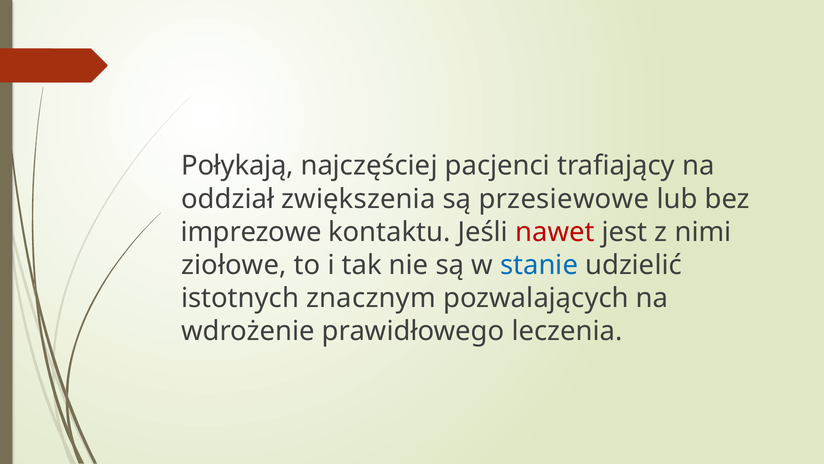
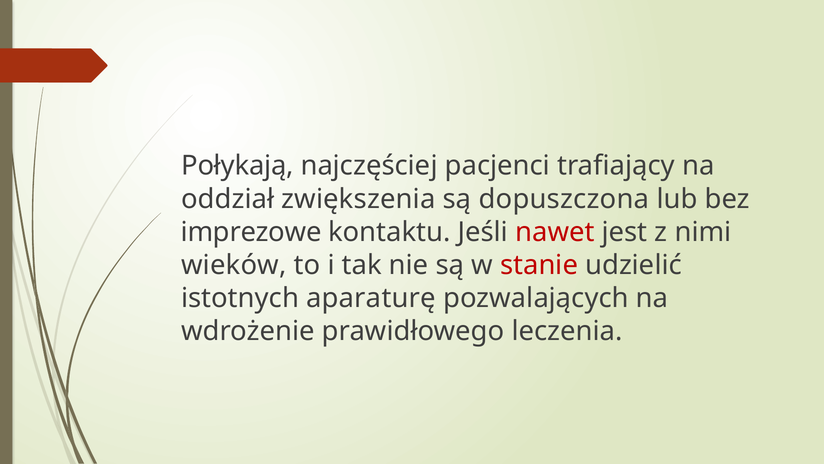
przesiewowe: przesiewowe -> dopuszczona (564, 199)
ziołowe: ziołowe -> wieków (234, 265)
stanie colour: blue -> red (539, 265)
znacznym: znacznym -> aparaturę (371, 298)
